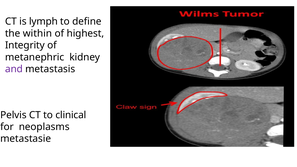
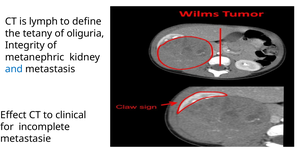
within: within -> tetany (38, 33)
highest: highest -> oliguria (85, 33)
and colour: purple -> blue (14, 69)
Pelvis: Pelvis -> Effect (13, 115)
neoplasms: neoplasms -> incomplete (44, 127)
